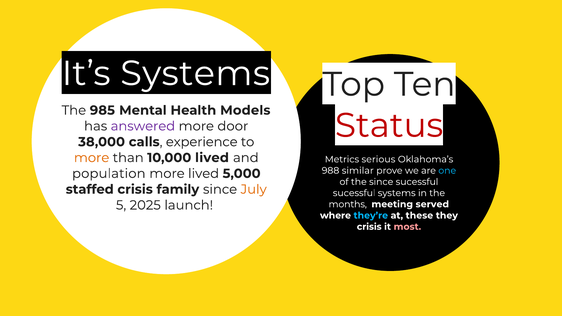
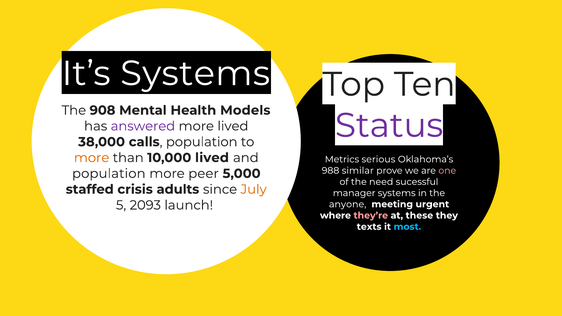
985: 985 -> 908 (102, 110)
Status colour: red -> purple (389, 126)
more door: door -> lived (233, 126)
calls experience: experience -> population (202, 142)
one colour: light blue -> pink (447, 171)
more lived: lived -> peer (204, 174)
the since: since -> need (381, 182)
family: family -> adults (178, 189)
sucessful: sucessful -> manager (354, 193)
months: months -> anyone (348, 204)
served: served -> urgent (432, 204)
2025: 2025 -> 2093 (145, 205)
they’re colour: light blue -> pink (371, 216)
crisis: crisis -> texts (369, 227)
most colour: pink -> light blue (407, 227)
